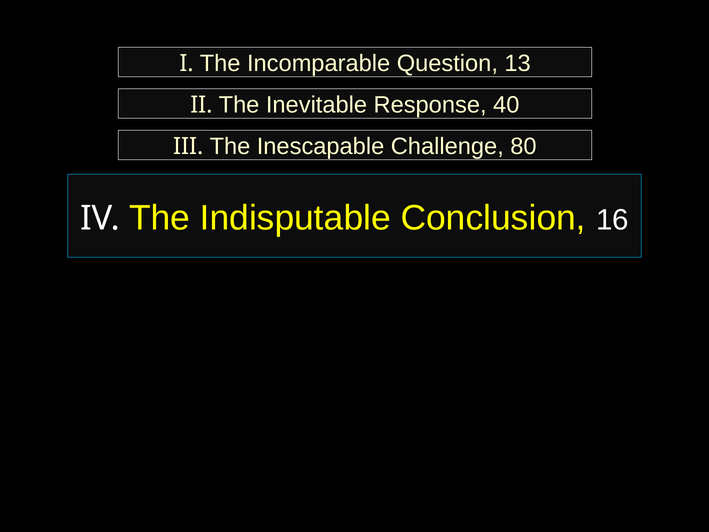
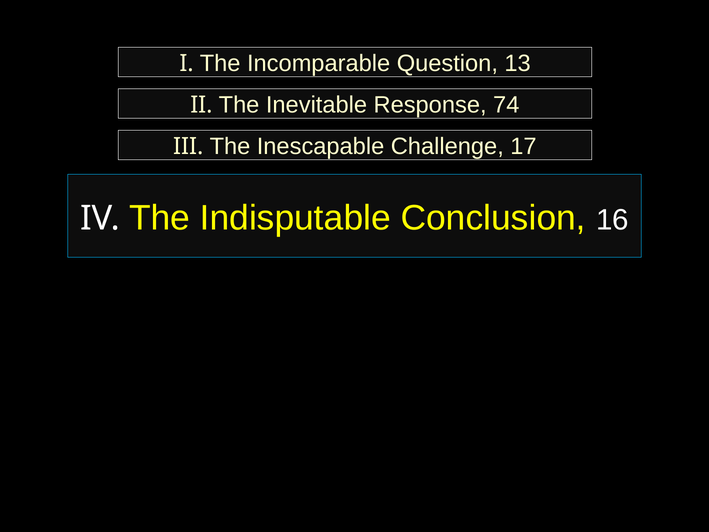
40: 40 -> 74 (506, 105)
80: 80 -> 17 (523, 146)
